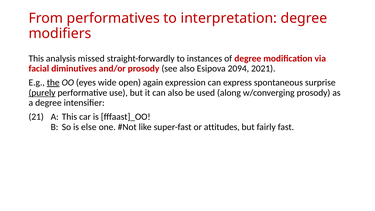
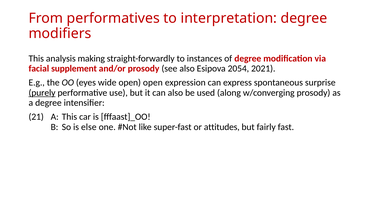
missed: missed -> making (91, 58)
diminutives: diminutives -> supplement (74, 69)
2094: 2094 -> 2054 (238, 69)
the underline: present -> none (53, 83)
open again: again -> open (153, 83)
